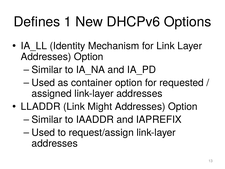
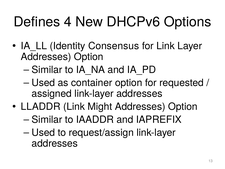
1: 1 -> 4 (68, 22)
Mechanism: Mechanism -> Consensus (114, 46)
